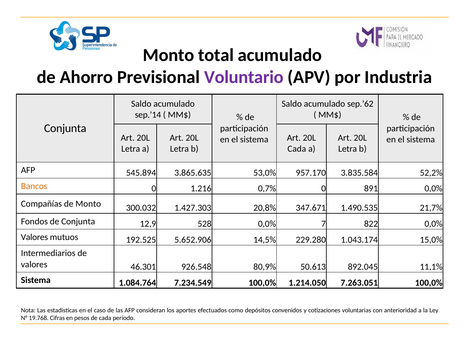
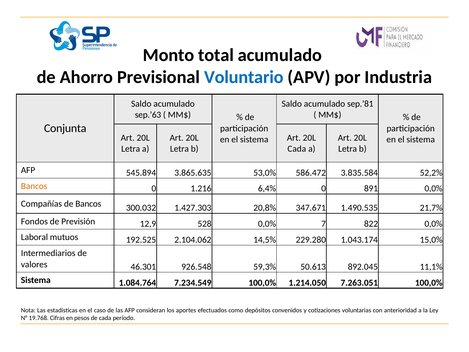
Voluntario colour: purple -> blue (244, 77)
sep.’62: sep.’62 -> sep.’81 (360, 104)
sep.’14: sep.’14 -> sep.’63 (148, 115)
957.170: 957.170 -> 586.472 (311, 173)
0,7%: 0,7% -> 6,4% (267, 188)
de Monto: Monto -> Bancos (88, 204)
de Conjunta: Conjunta -> Previsión (78, 221)
Valores: Valores -> Laboral (34, 237)
5.652.906: 5.652.906 -> 2.104.062 (193, 240)
80,9%: 80,9% -> 59,3% (265, 267)
